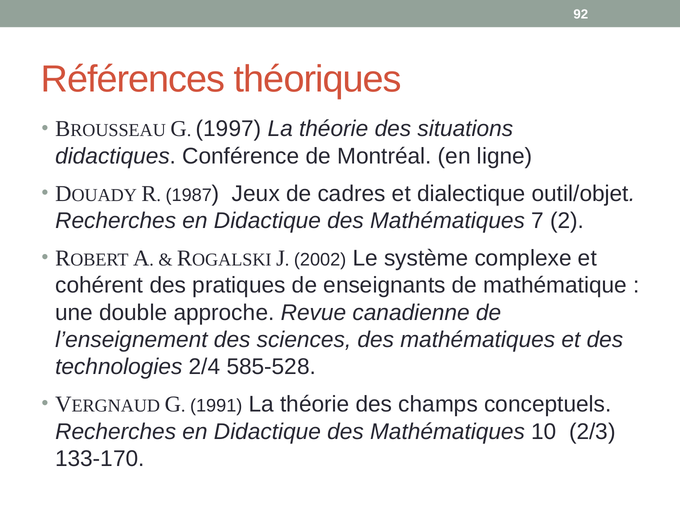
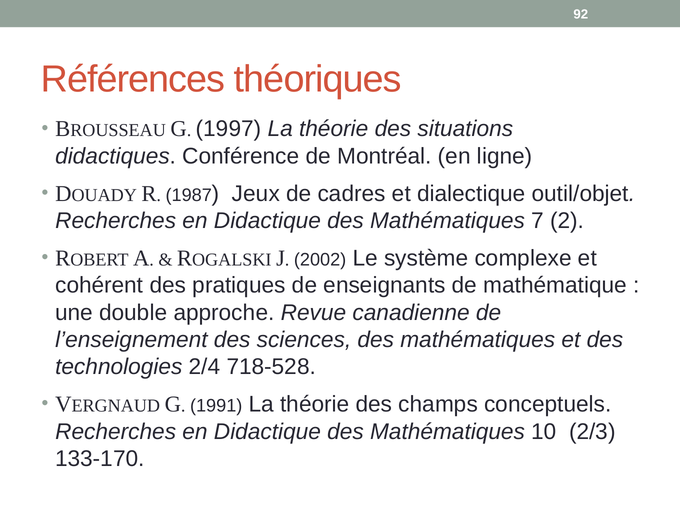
585-528: 585-528 -> 718-528 (271, 367)
